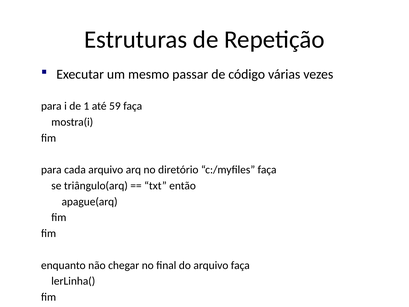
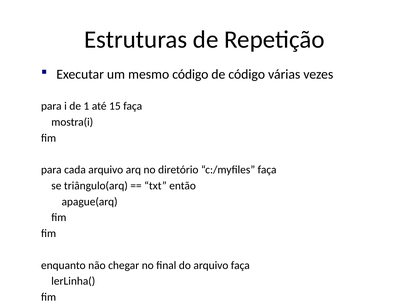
mesmo passar: passar -> código (190, 74)
59: 59 -> 15 (115, 106)
